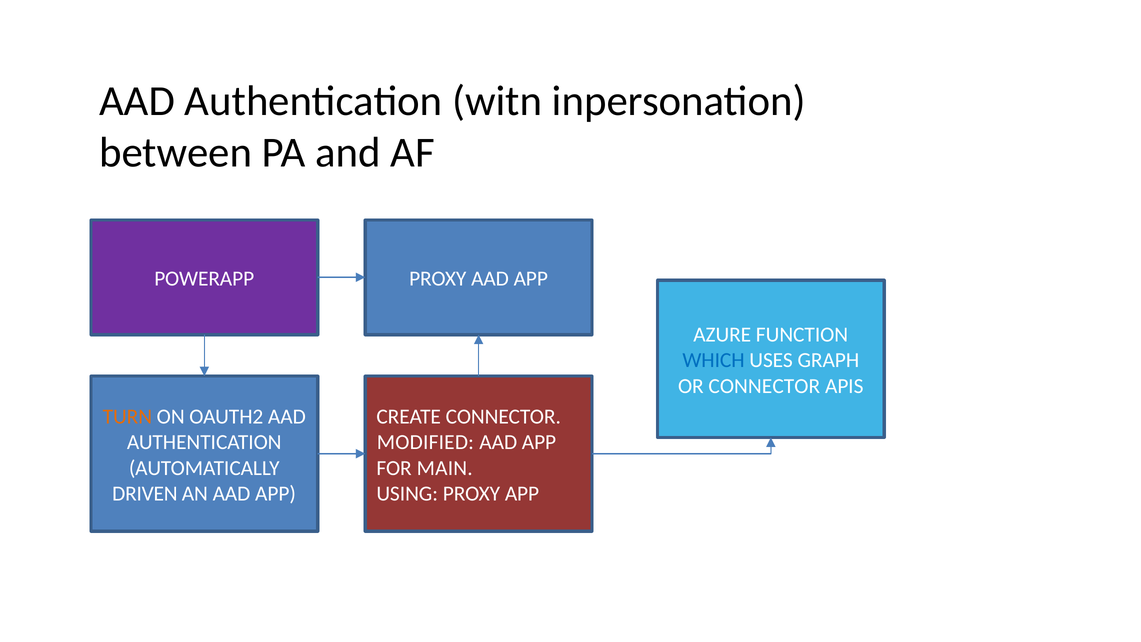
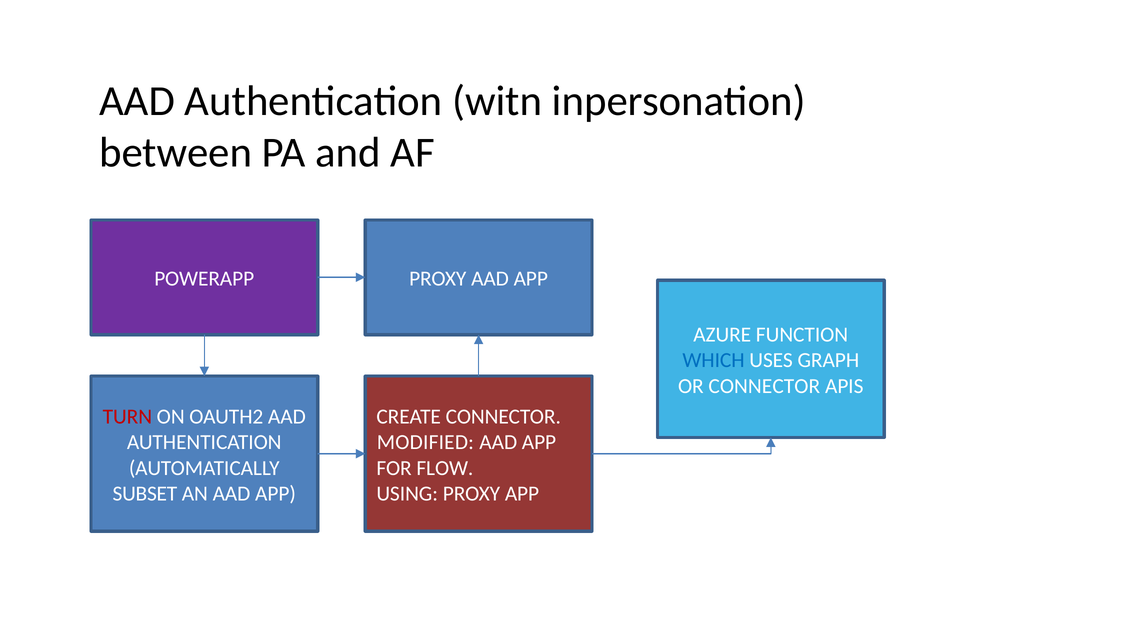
TURN colour: orange -> red (127, 417)
MAIN: MAIN -> FLOW (445, 468)
DRIVEN: DRIVEN -> SUBSET (145, 494)
